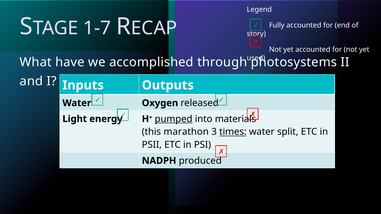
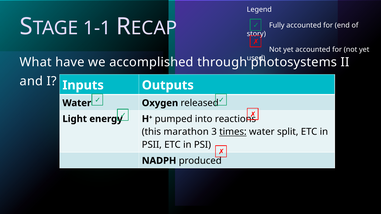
1-7: 1-7 -> 1-1 (97, 28)
pumped underline: present -> none (174, 119)
materials: materials -> reactions (235, 119)
